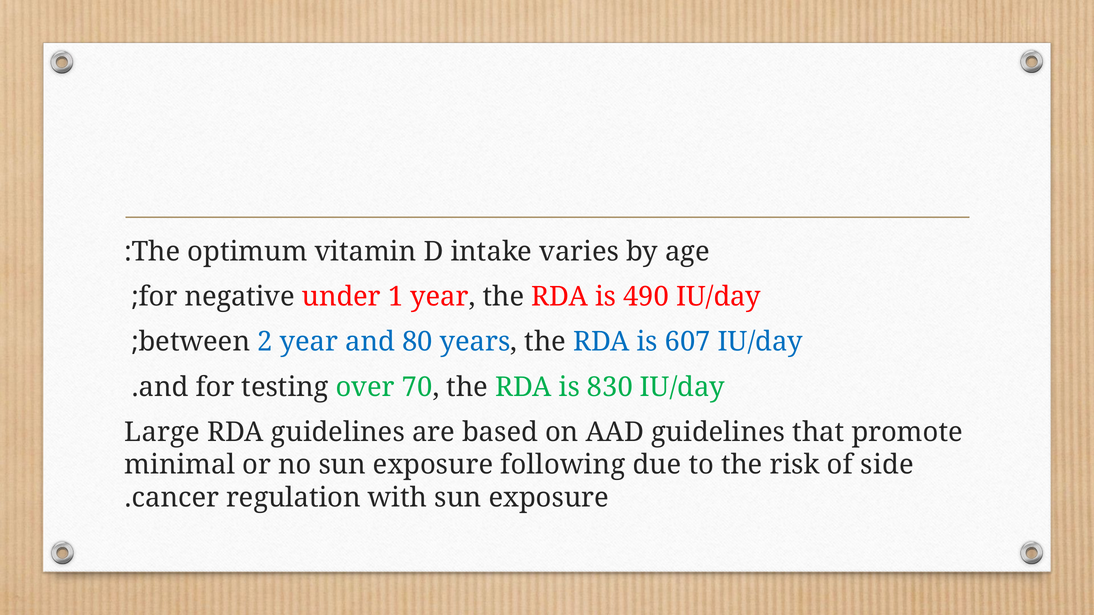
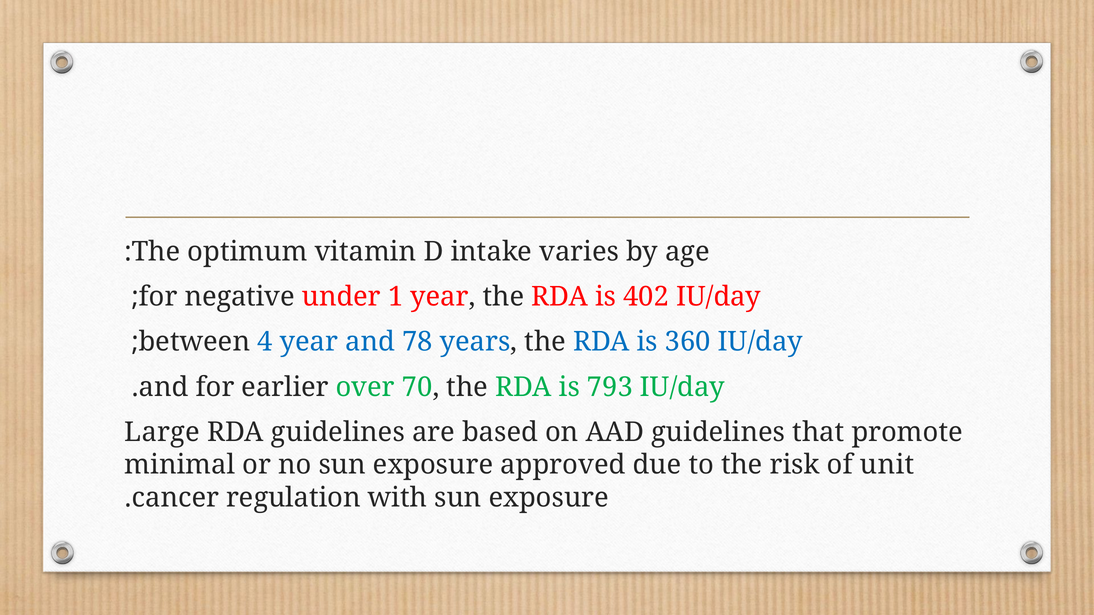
490: 490 -> 402 (646, 297)
2: 2 -> 4 (265, 342)
80: 80 -> 78 (417, 342)
607: 607 -> 360 (688, 342)
testing: testing -> earlier (285, 387)
830: 830 -> 793 (610, 387)
following: following -> approved (563, 465)
side: side -> unit (887, 465)
